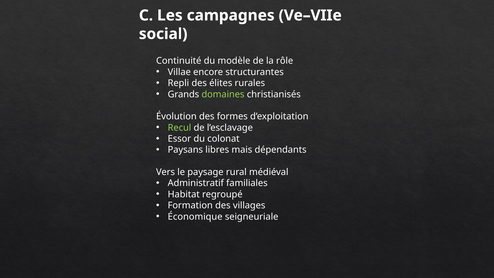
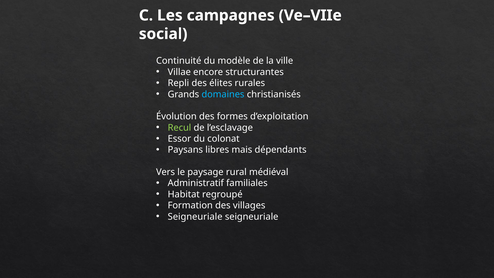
rôle: rôle -> ville (285, 61)
domaines colour: light green -> light blue (223, 94)
Économique: Économique -> Seigneuriale (195, 217)
